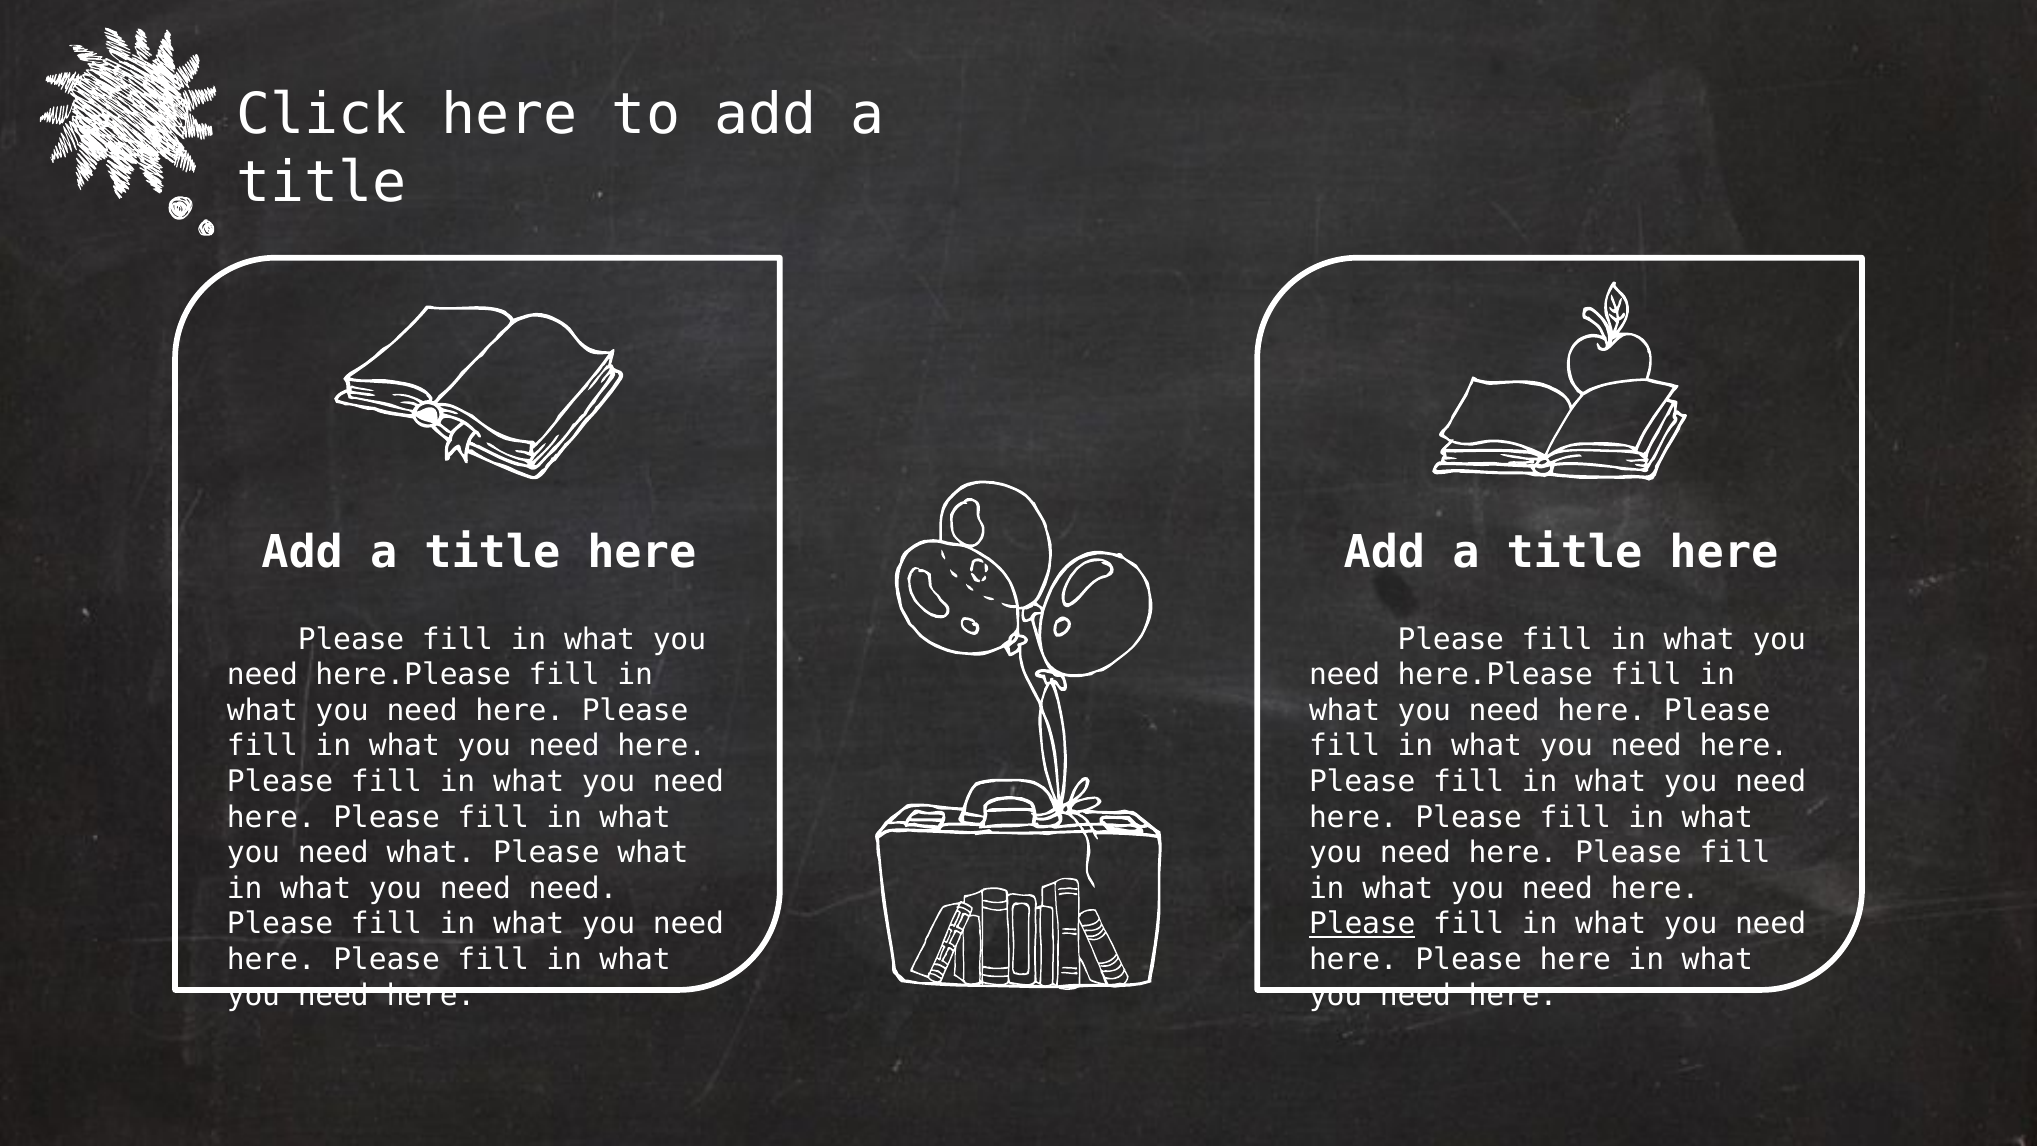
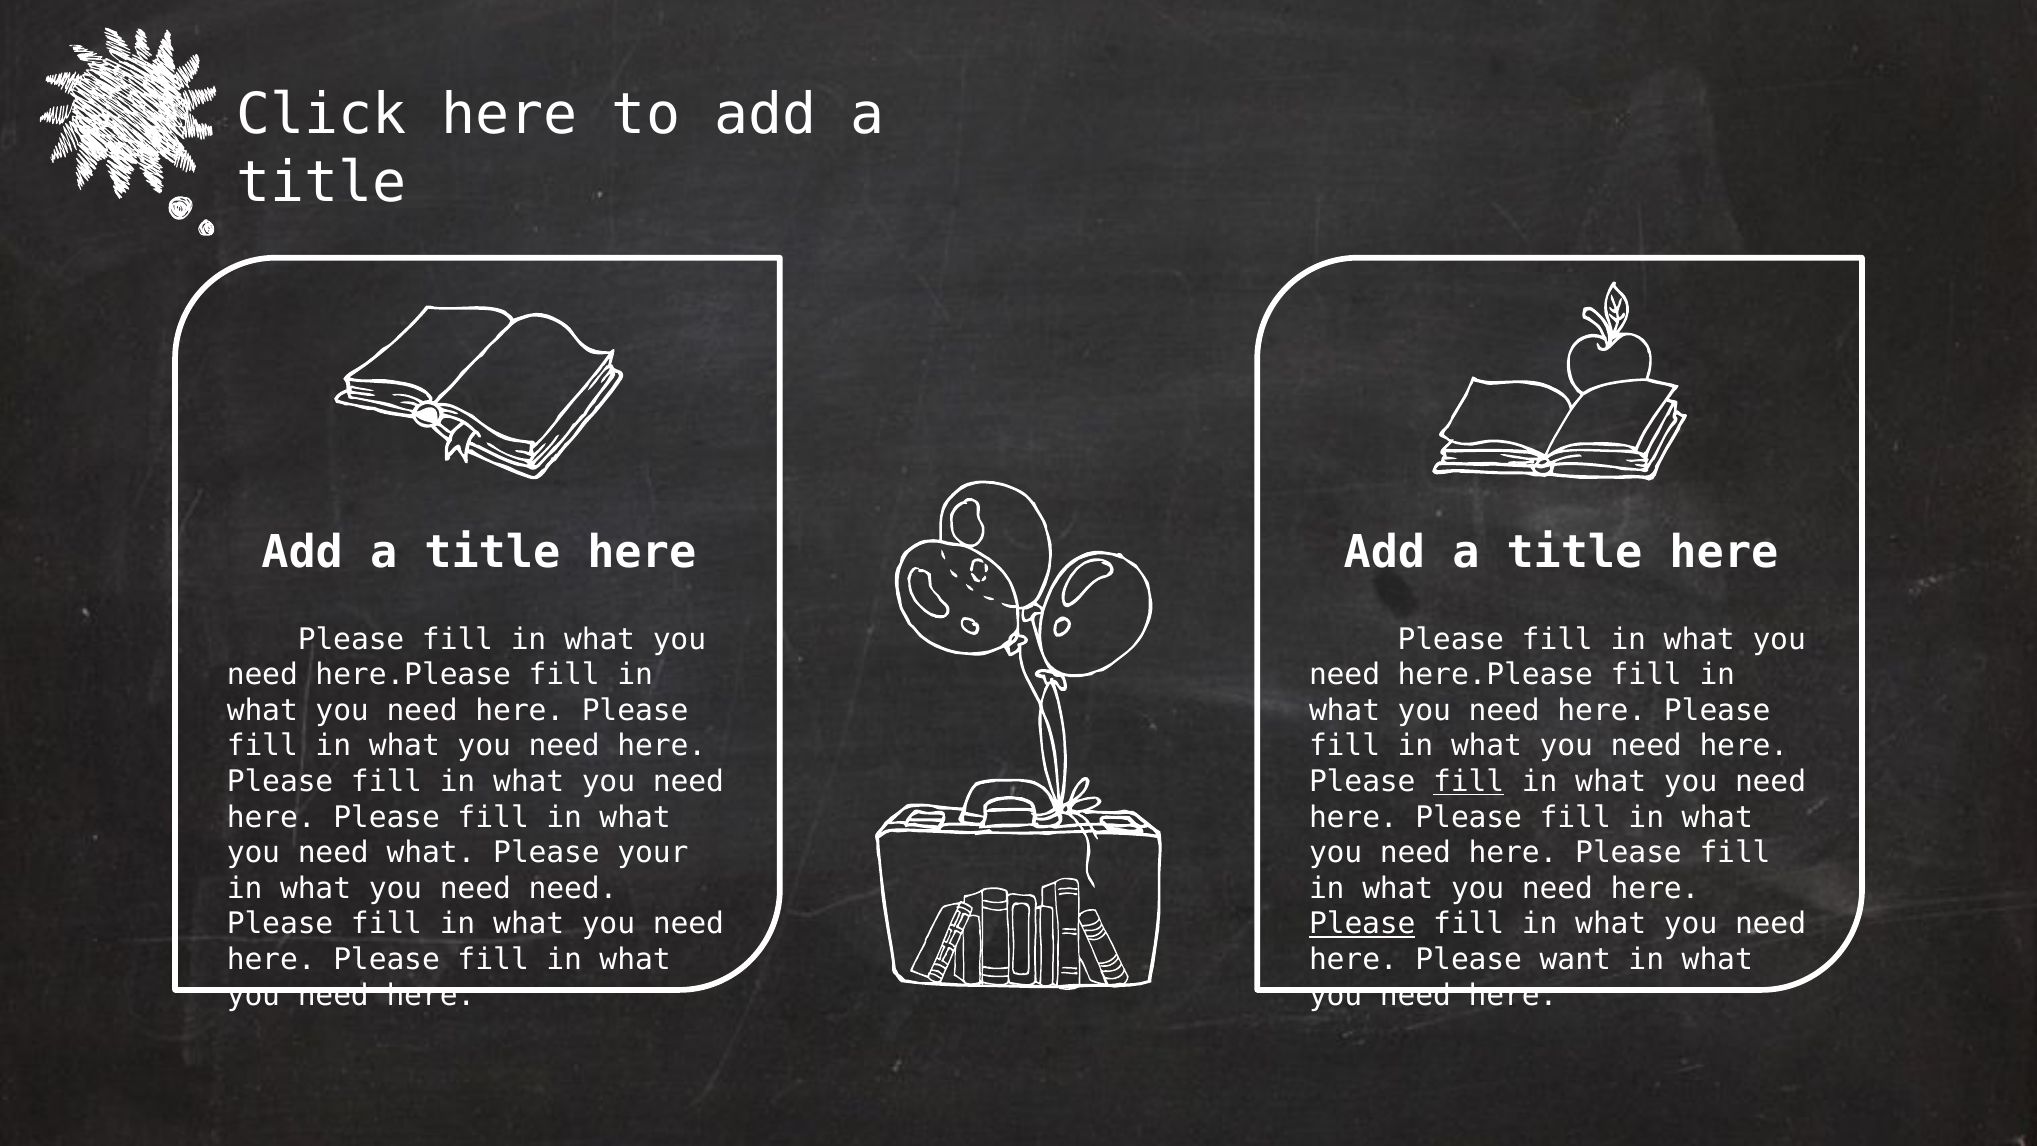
fill underline: none -> present (1469, 782)
Please what: what -> your (653, 853)
Please here: here -> want (1575, 960)
